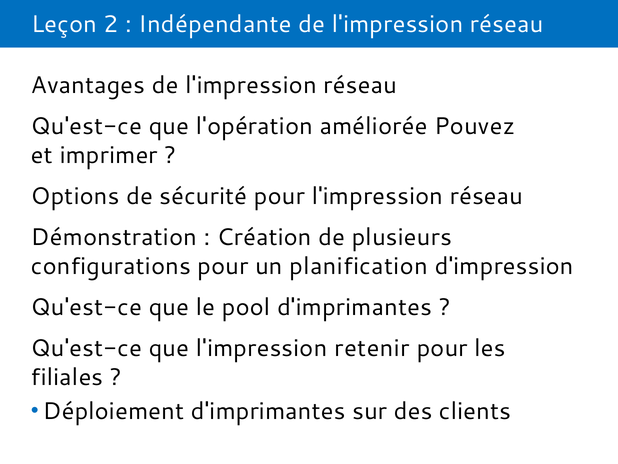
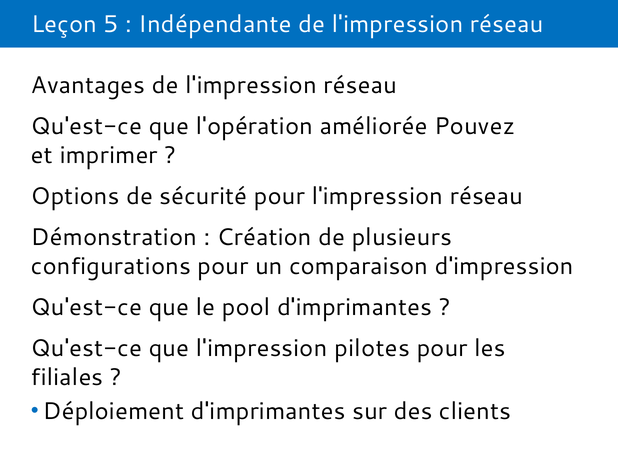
2: 2 -> 5 (111, 24)
planification: planification -> comparaison (359, 266)
retenir: retenir -> pilotes (372, 348)
